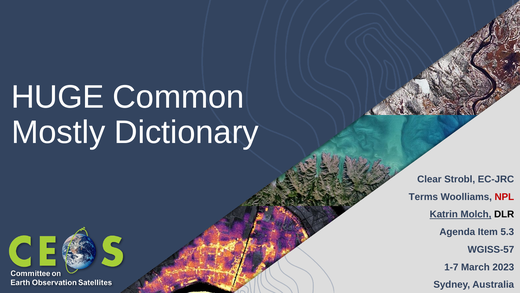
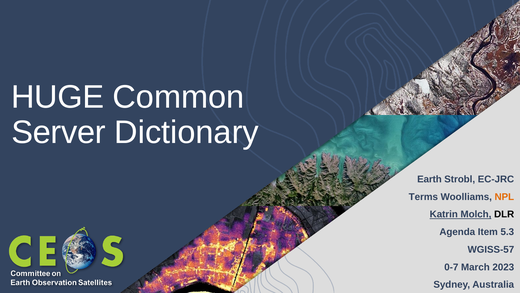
Mostly: Mostly -> Server (59, 132)
Clear: Clear -> Earth (429, 179)
NPL colour: red -> orange (504, 196)
1-7: 1-7 -> 0-7 (451, 267)
